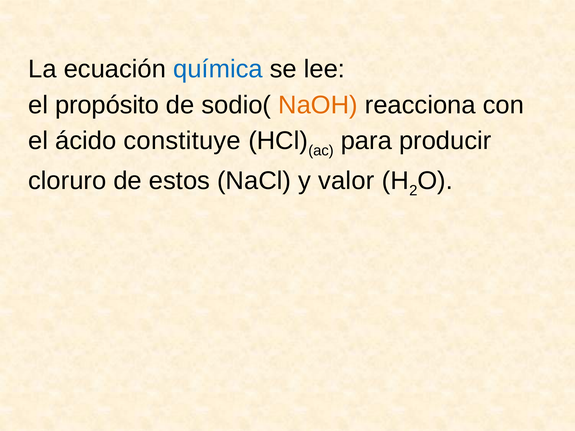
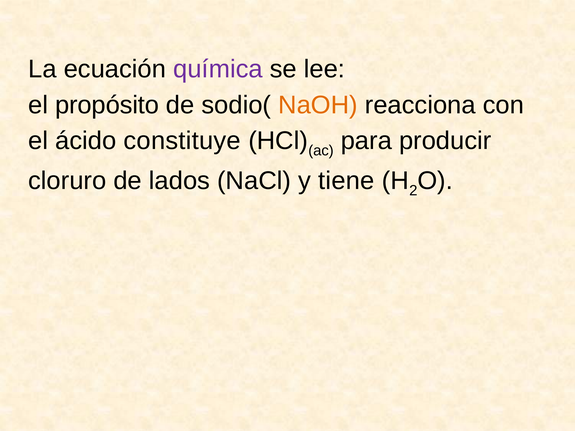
química colour: blue -> purple (218, 69)
estos: estos -> lados (179, 181)
valor: valor -> tiene (346, 181)
